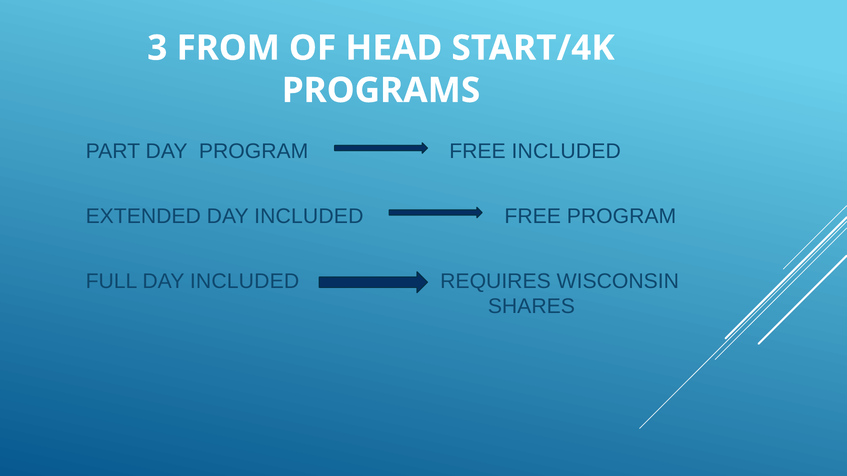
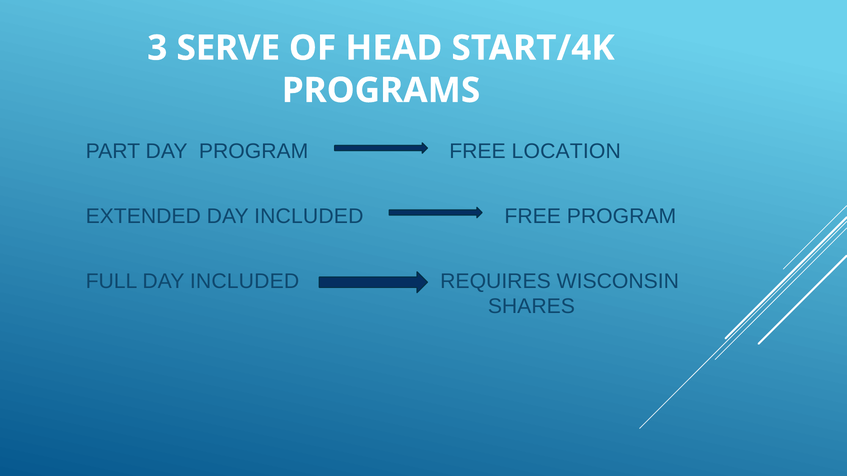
FROM: FROM -> SERVE (228, 48)
FREE INCLUDED: INCLUDED -> LOCATION (566, 151)
